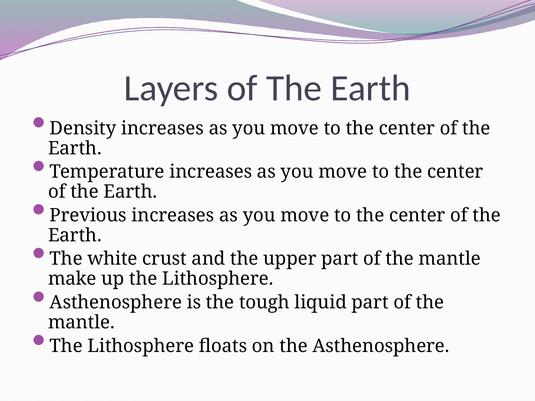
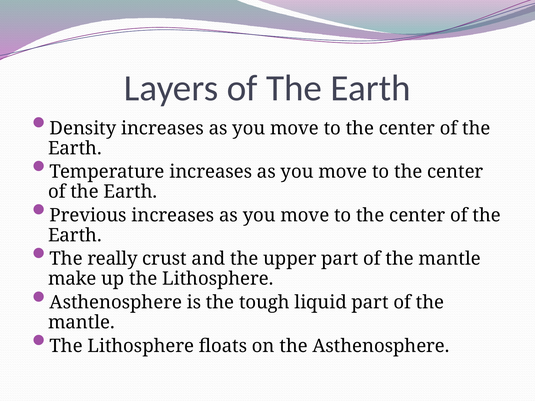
white: white -> really (113, 259)
